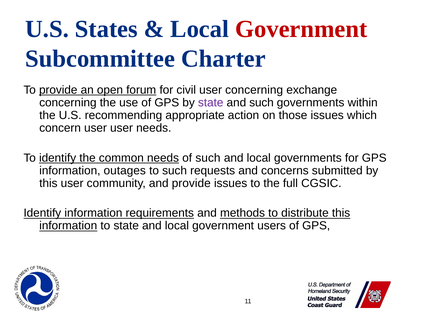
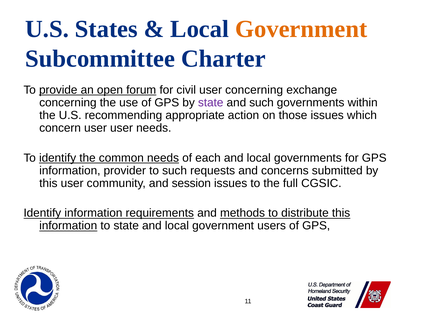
Government colour: red -> orange (301, 29)
of such: such -> each (208, 158)
outages: outages -> provider (125, 170)
and provide: provide -> session (191, 183)
